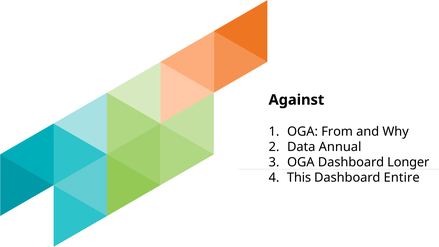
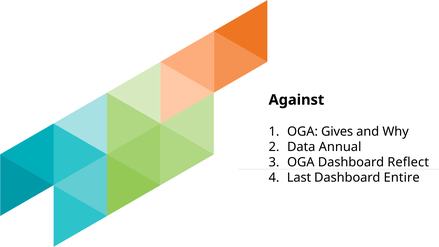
From: From -> Gives (337, 132)
Longer: Longer -> Reflect (408, 162)
This: This -> Last (299, 178)
